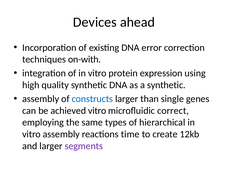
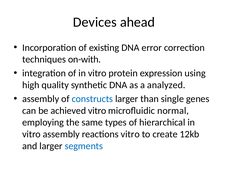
a synthetic: synthetic -> analyzed (166, 85)
correct: correct -> normal (173, 111)
reactions time: time -> vitro (130, 134)
segments colour: purple -> blue (84, 146)
